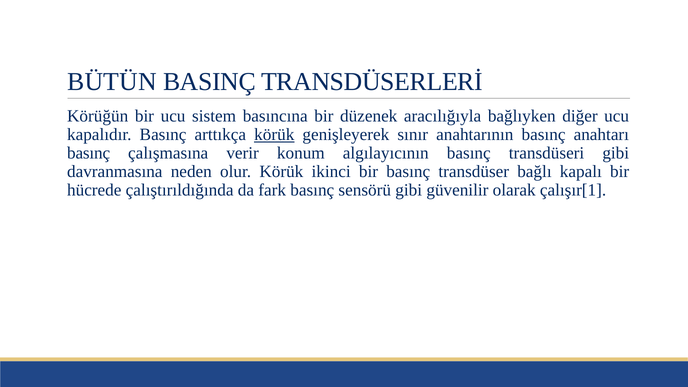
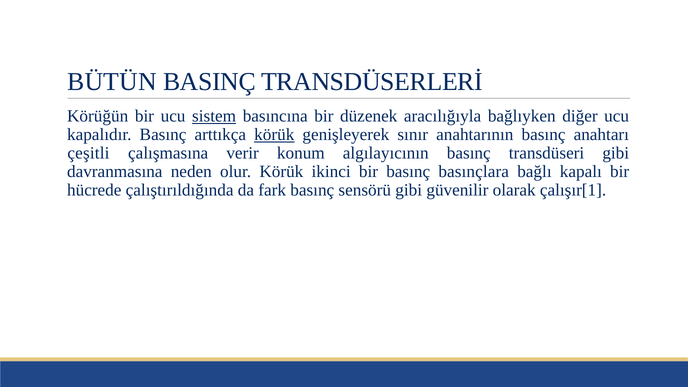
sistem underline: none -> present (214, 116)
basınç: basınç -> çeşitli (88, 153)
transdüser: transdüser -> basınçlara (474, 172)
